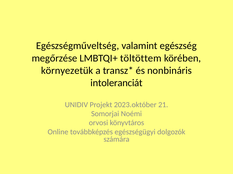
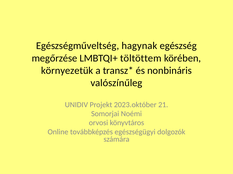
valamint: valamint -> hagynak (139, 46)
intoleranciát: intoleranciát -> valószínűleg (116, 83)
